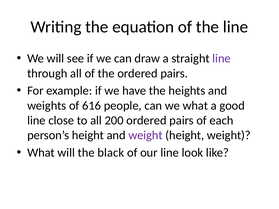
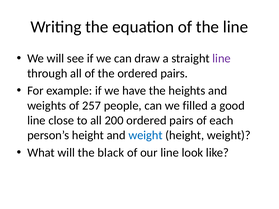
616: 616 -> 257 (92, 106)
we what: what -> filled (195, 106)
weight colour: purple -> blue (145, 135)
